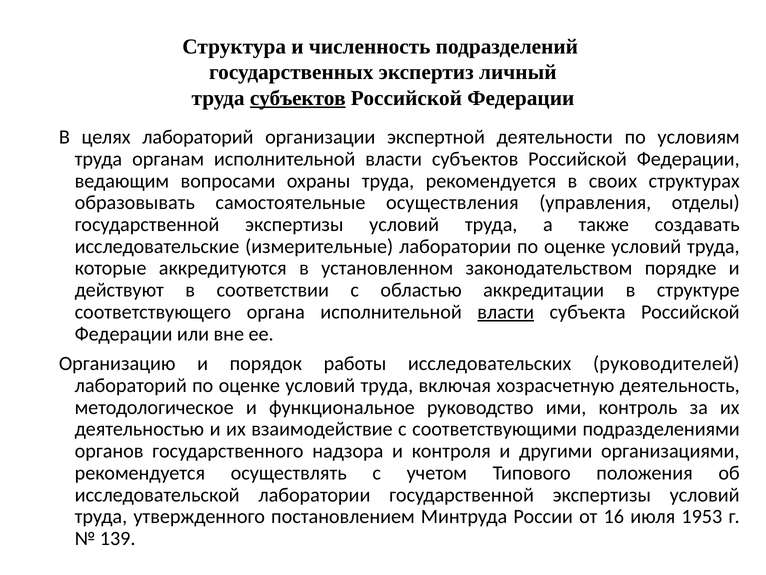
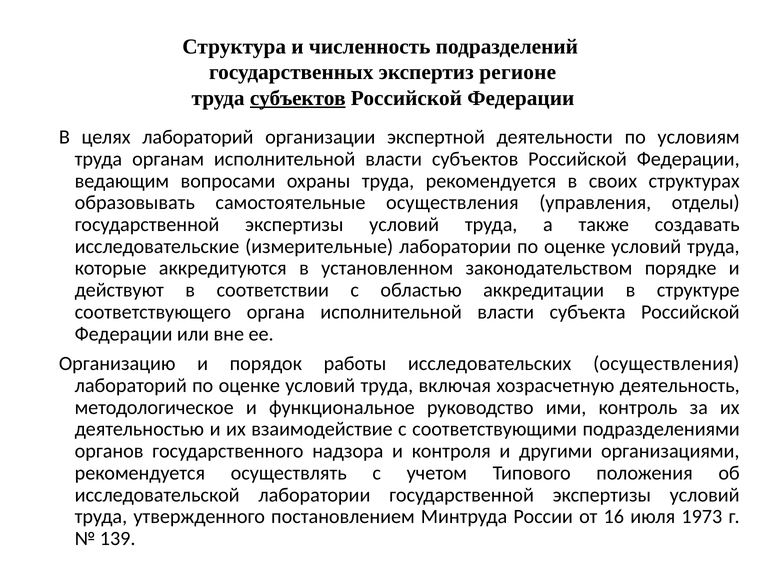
личный: личный -> регионе (518, 72)
власти underline: present -> none (506, 312)
исследовательских руководителей: руководителей -> осуществления (666, 363)
1953: 1953 -> 1973 (702, 516)
